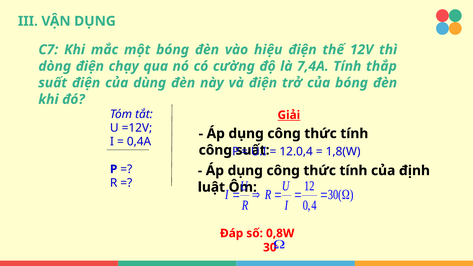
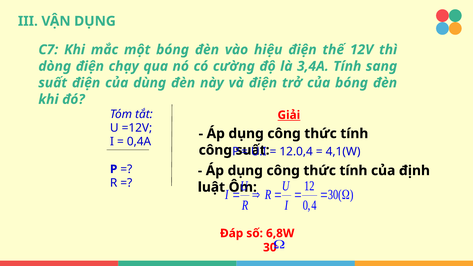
7,4A: 7,4A -> 3,4A (313, 66)
thắp: thắp -> sang (381, 66)
1,8(W: 1,8(W -> 4,1(W (343, 152)
0,8W: 0,8W -> 6,8W (280, 233)
